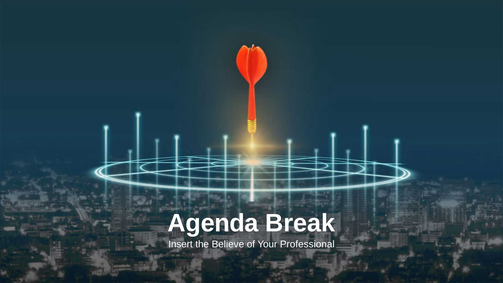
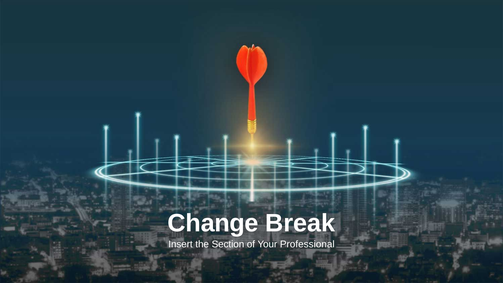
Agenda: Agenda -> Change (213, 223)
Believe: Believe -> Section (228, 244)
